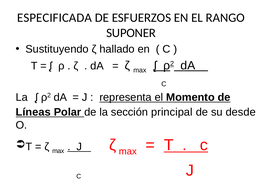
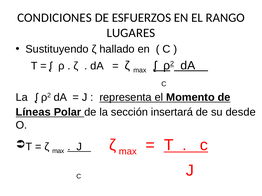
ESPECIFICADA: ESPECIFICADA -> CONDICIONES (54, 18)
SUPONER: SUPONER -> LUGARES (131, 33)
principal: principal -> insertará (172, 112)
